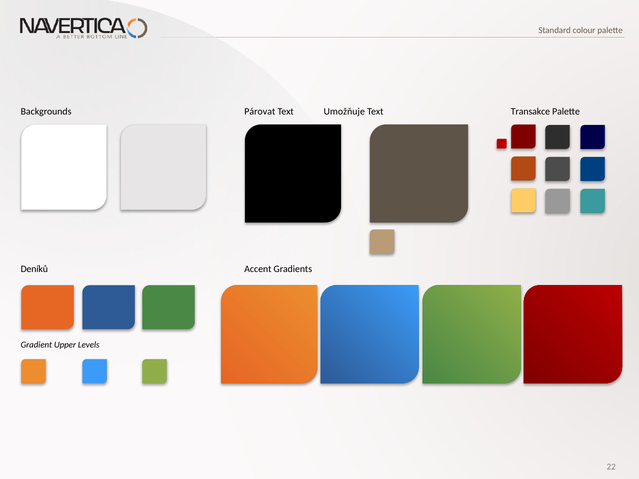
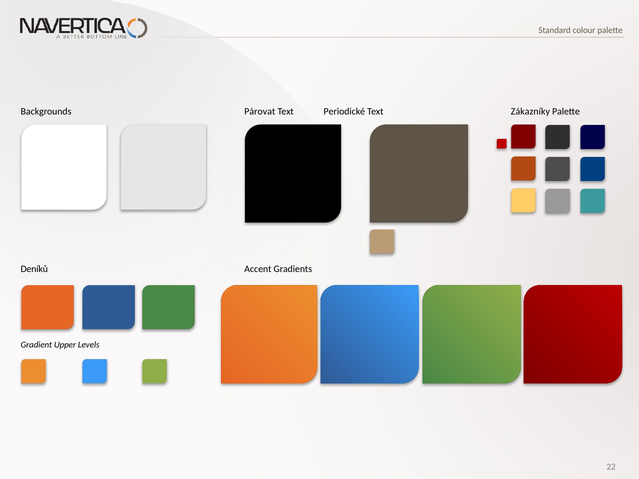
Umožňuje: Umožňuje -> Periodické (344, 112)
Transakce: Transakce -> Zákazníky (530, 112)
